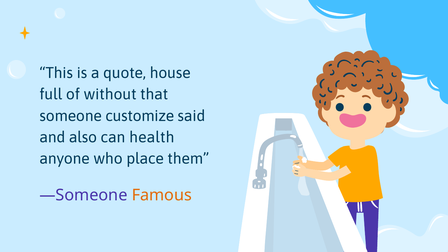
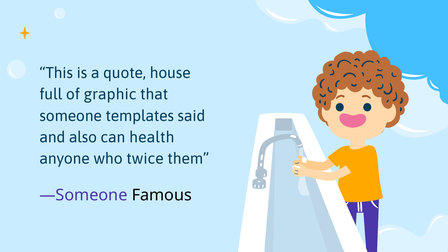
without: without -> graphic (110, 94)
customize: customize -> templates (140, 116)
place: place -> twice (145, 159)
Famous colour: orange -> black (162, 195)
